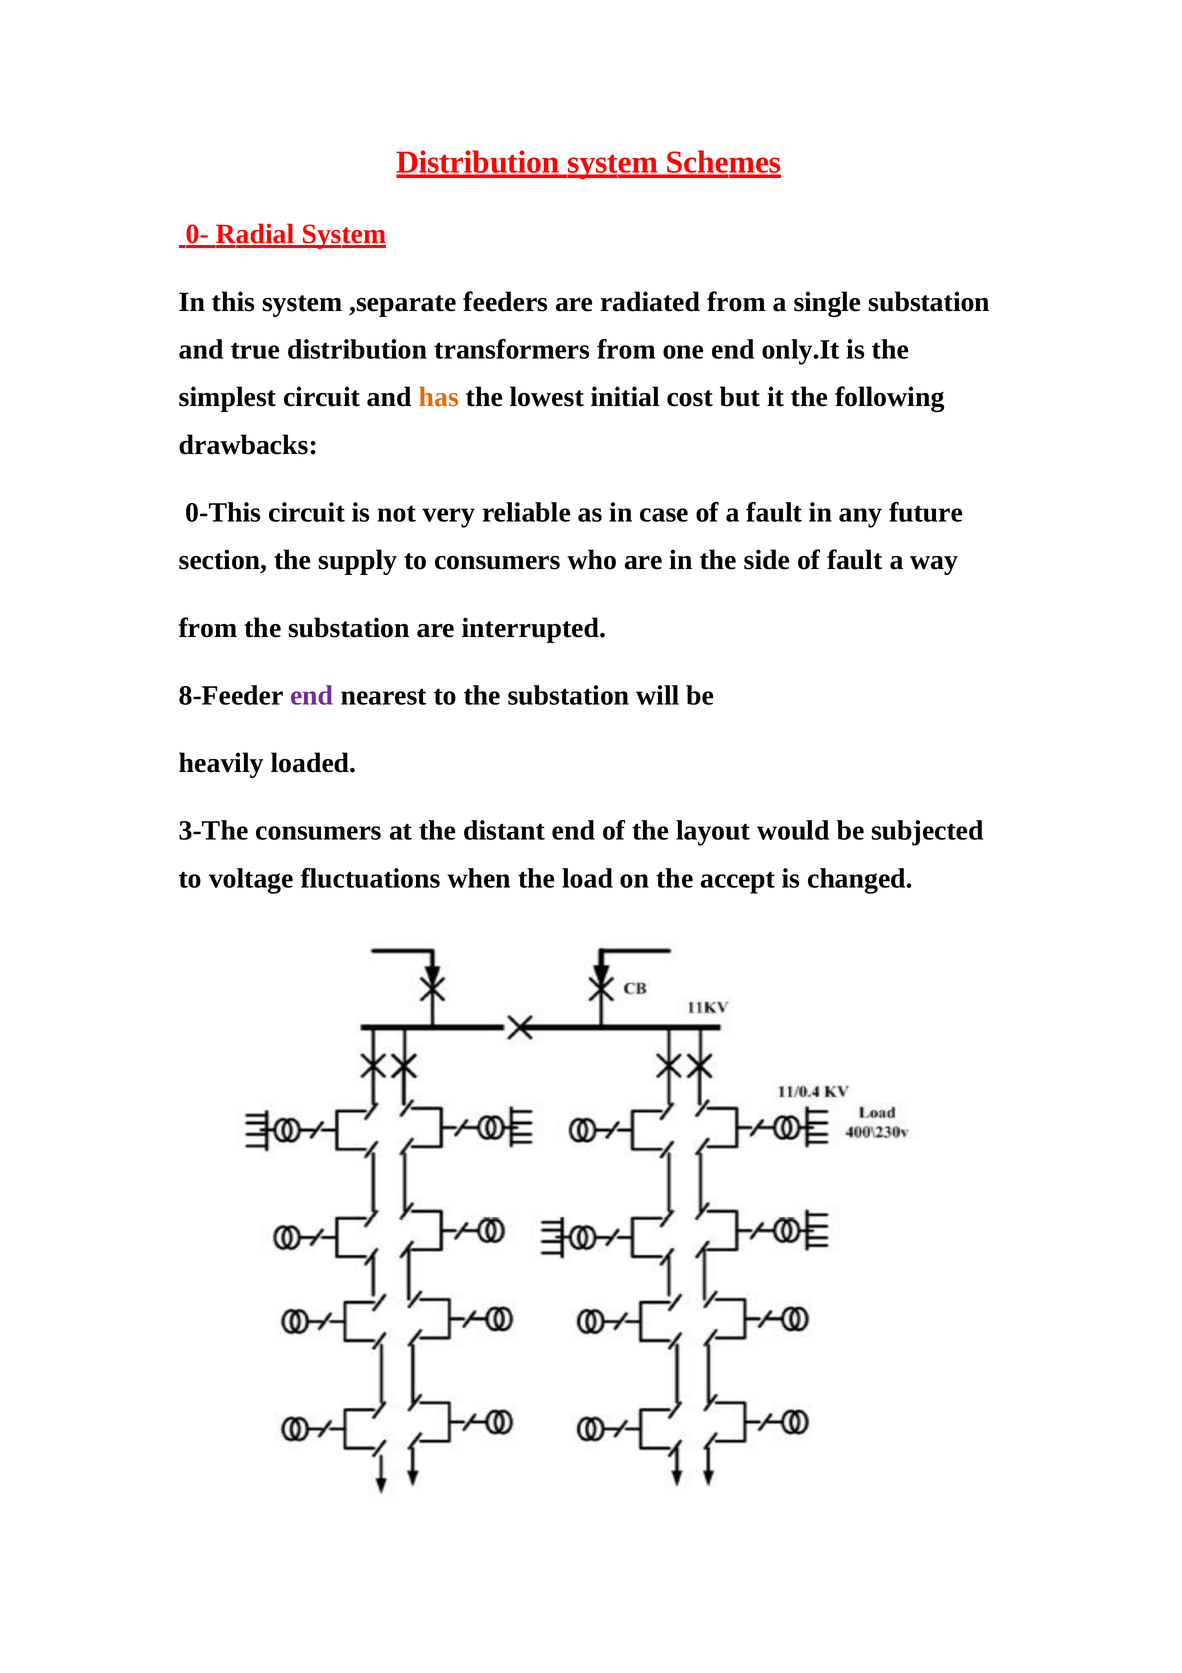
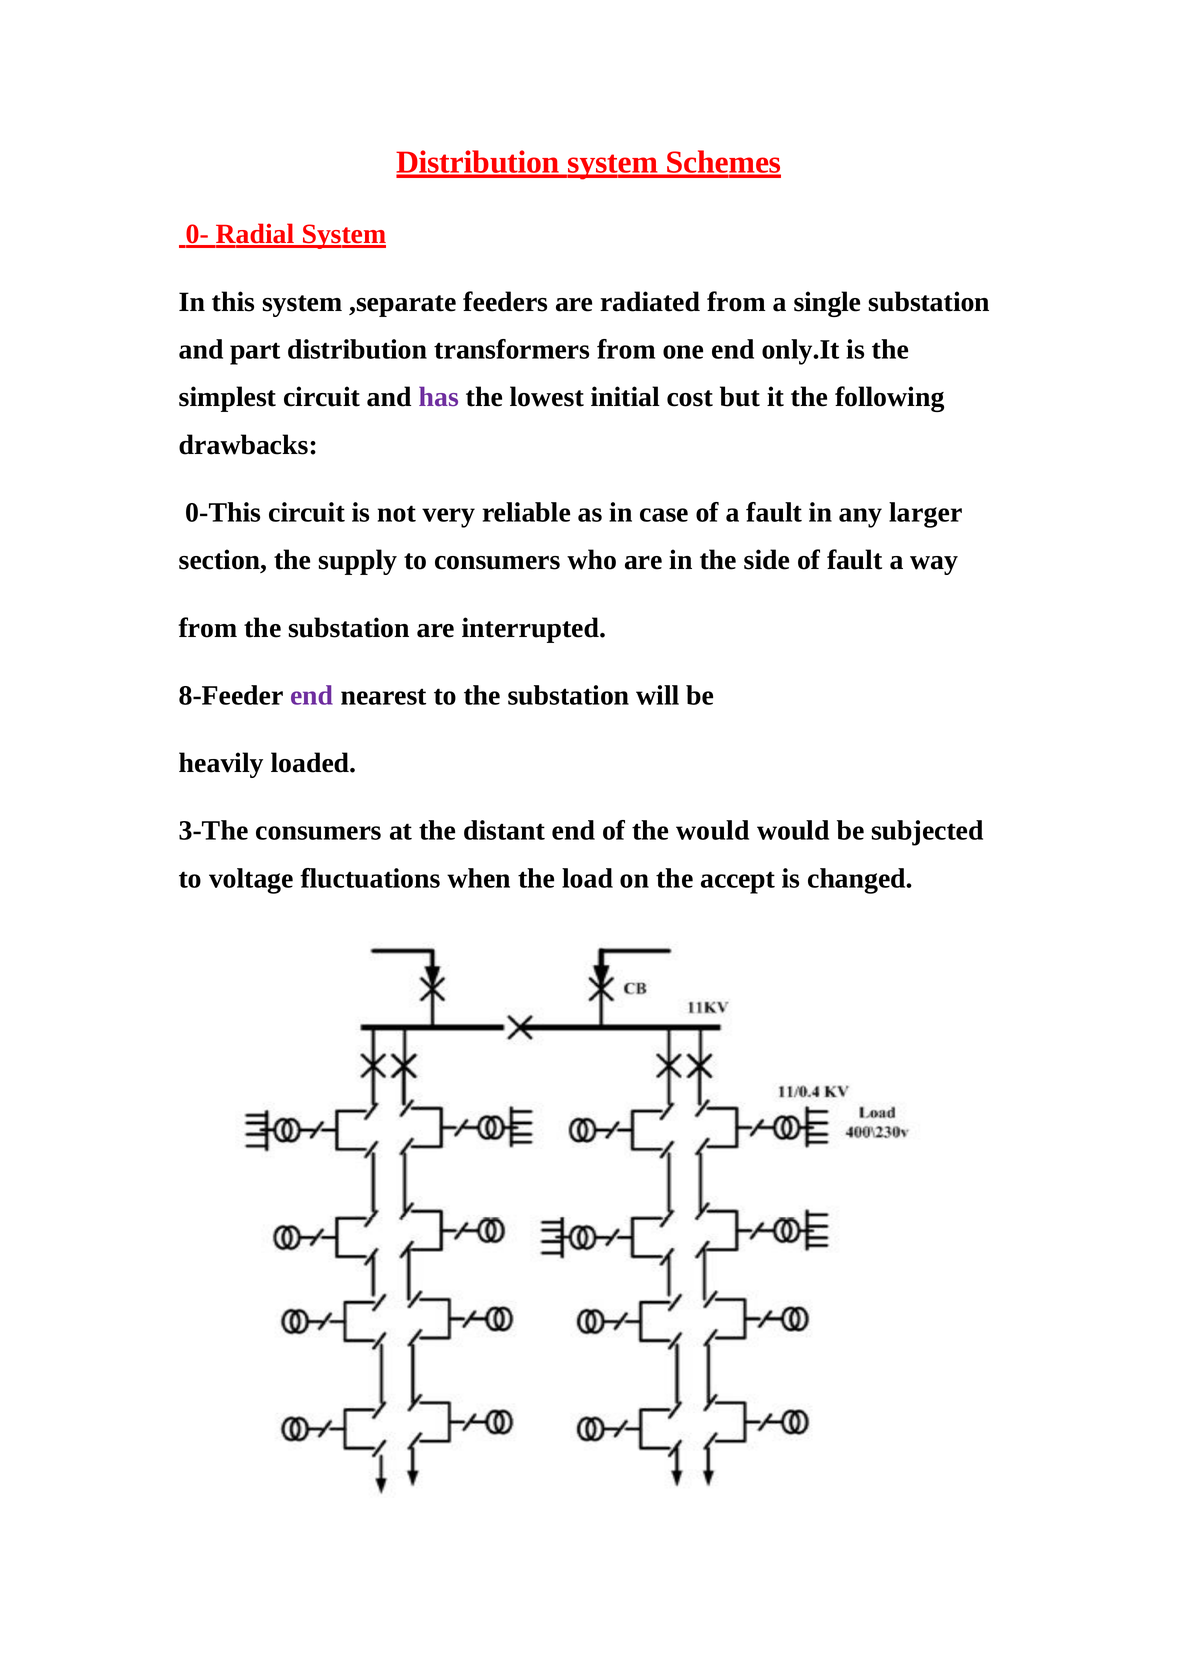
true: true -> part (255, 349)
has colour: orange -> purple (439, 397)
future: future -> larger (926, 512)
the layout: layout -> would (713, 831)
